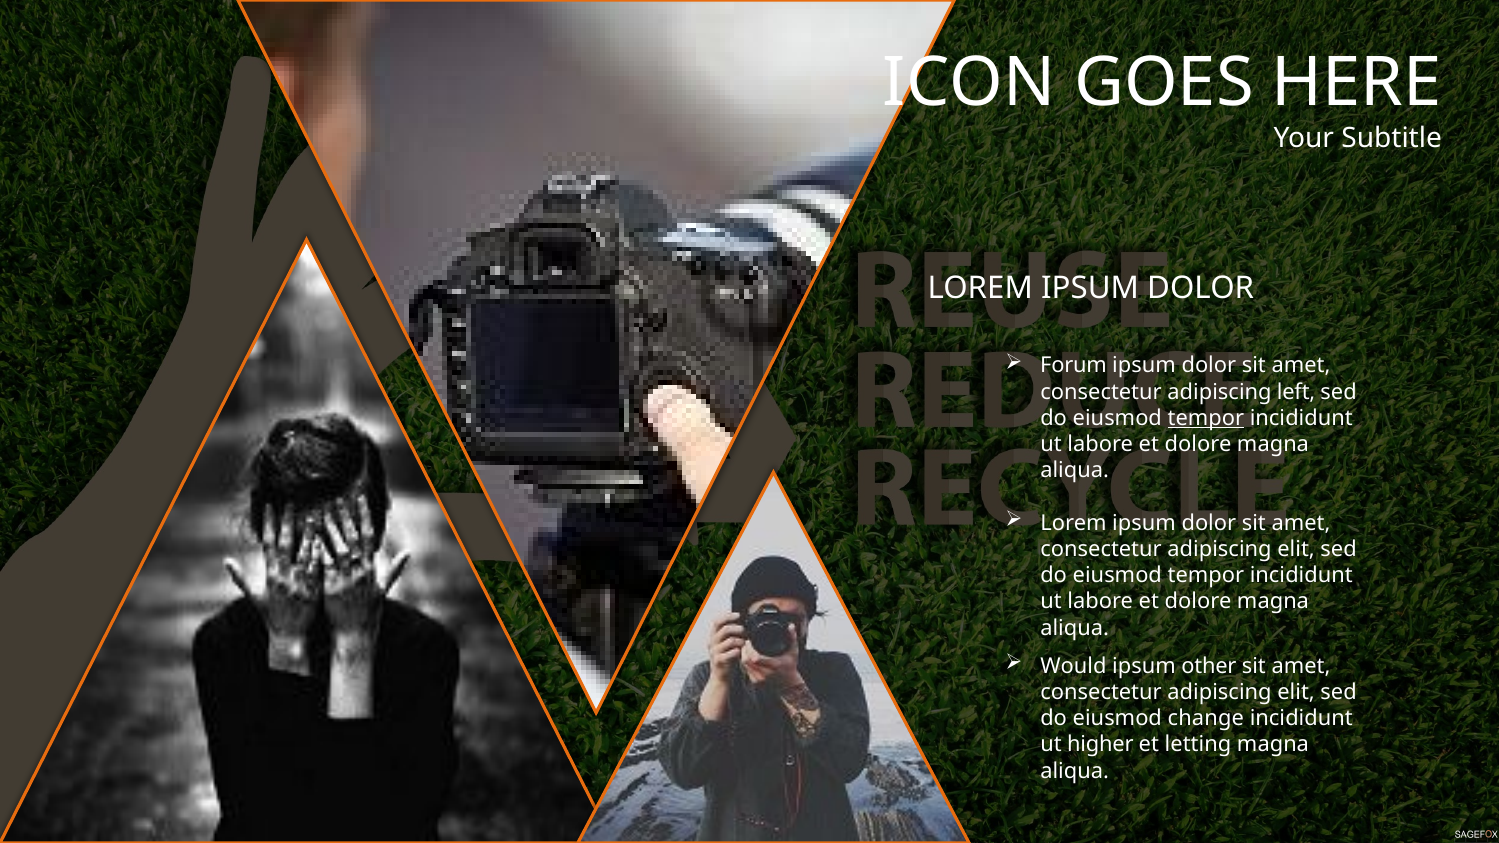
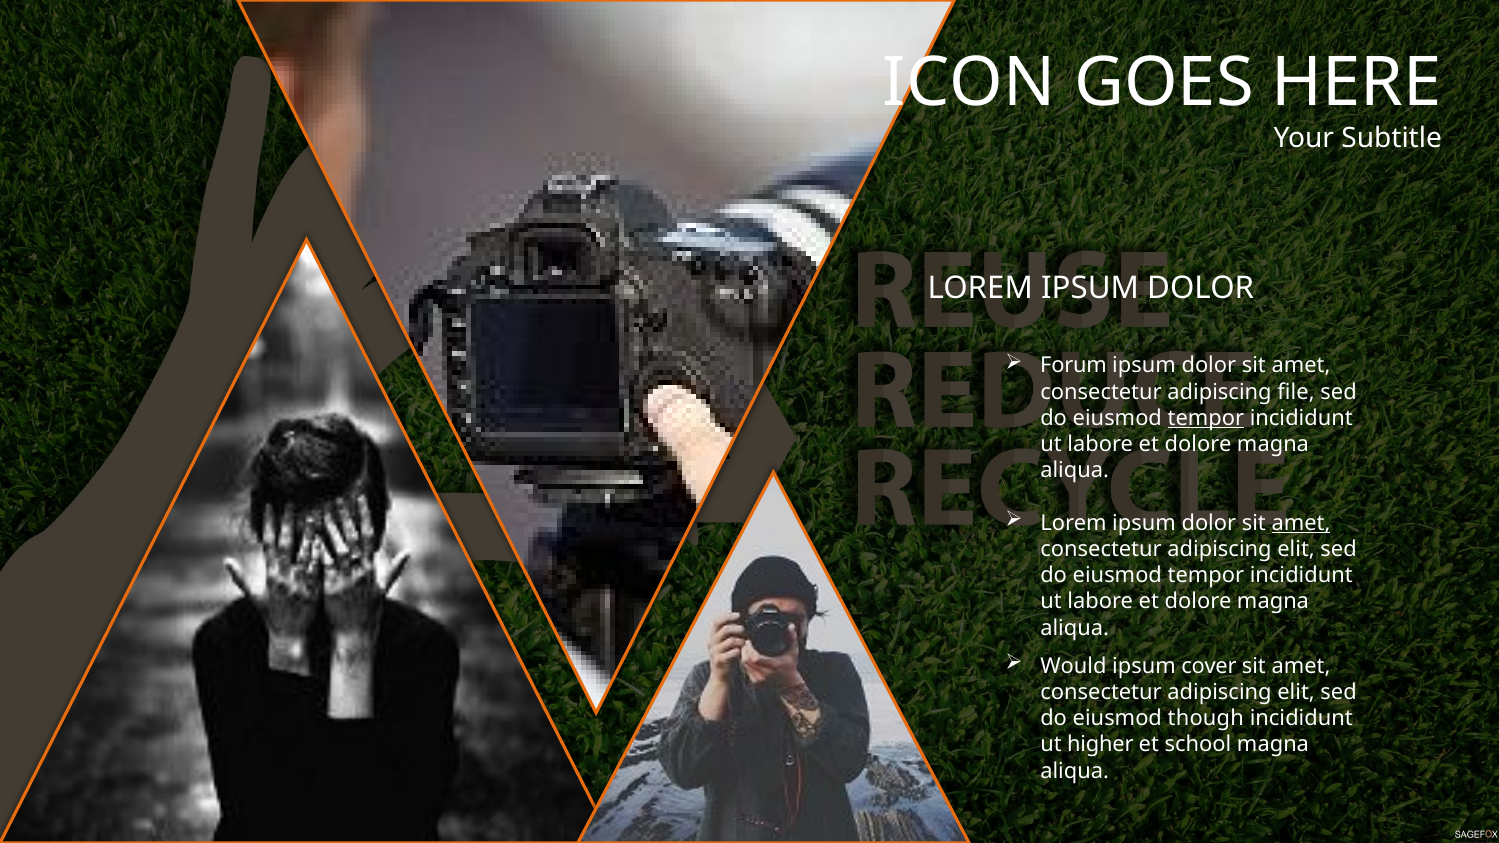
left: left -> file (1296, 392)
amet underline: none -> present (1301, 523)
other: other -> cover (1209, 666)
change: change -> though (1206, 719)
letting: letting -> school (1198, 745)
